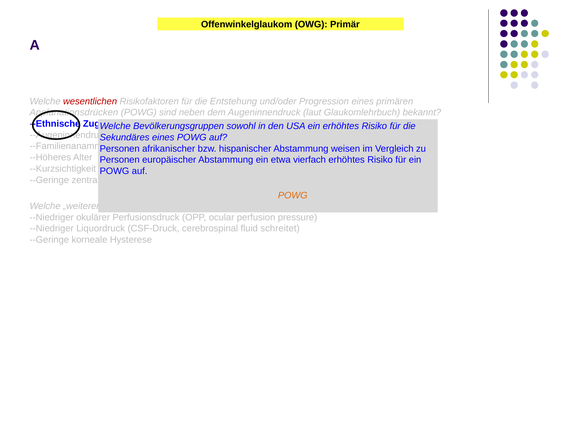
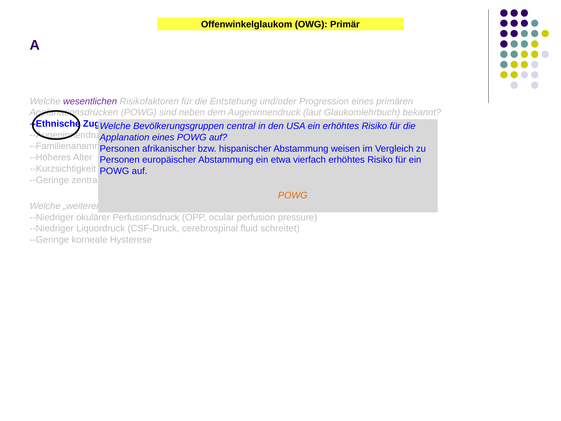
wesentlichen colour: red -> purple (90, 101)
Bevölkerungsgruppen sowohl: sowohl -> central (241, 126)
Sekundäres: Sekundäres -> Applanation (125, 137)
